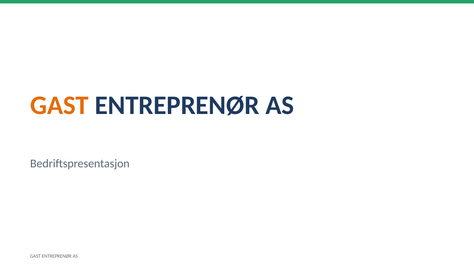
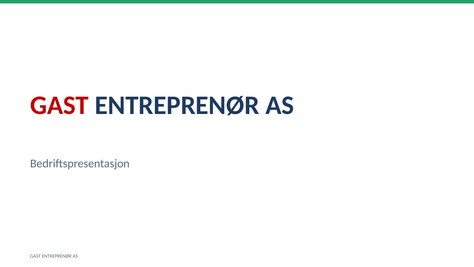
GAST colour: orange -> red (59, 105)
